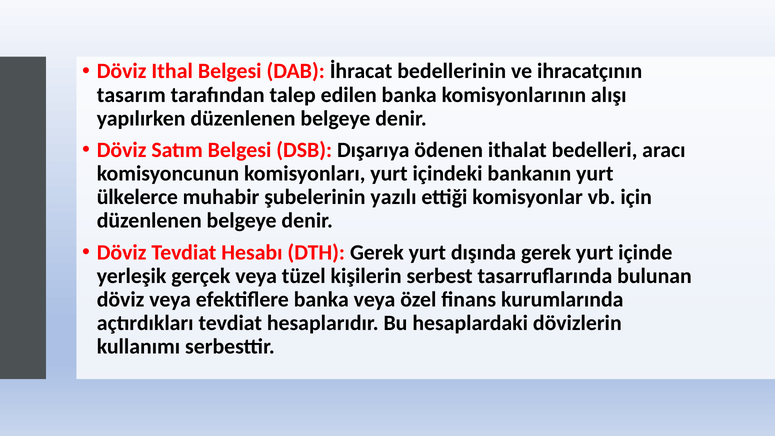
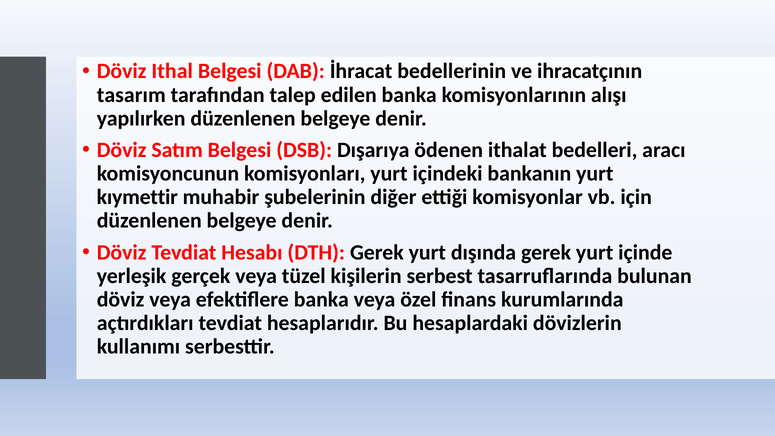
ülkelerce: ülkelerce -> kıymettir (137, 197)
yazılı: yazılı -> diğer (394, 197)
